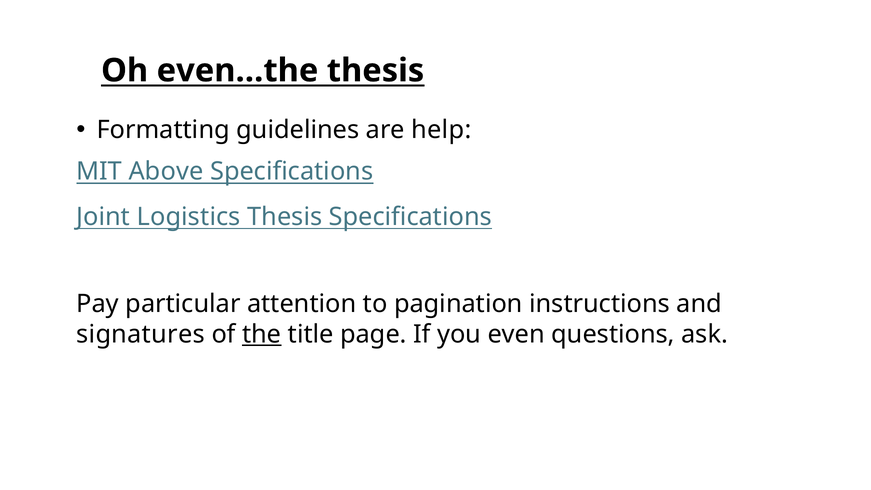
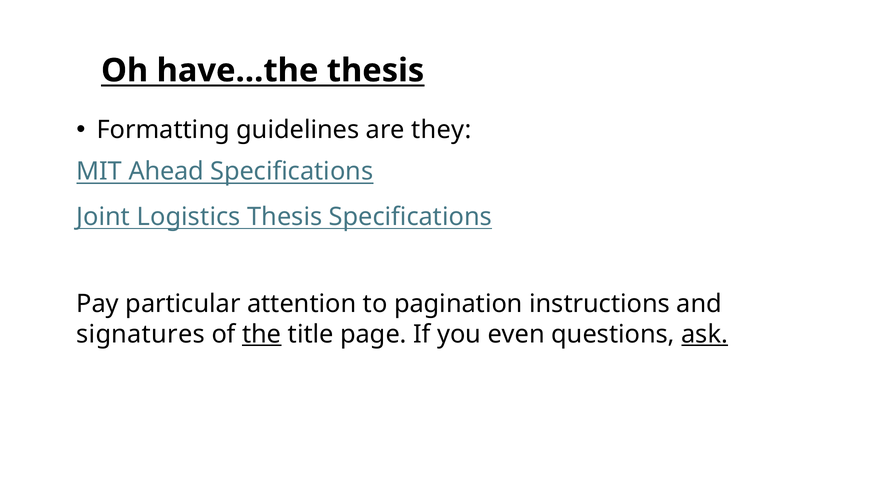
even…the: even…the -> have…the (237, 71)
help: help -> they (441, 130)
Above: Above -> Ahead (166, 171)
ask underline: none -> present (705, 334)
